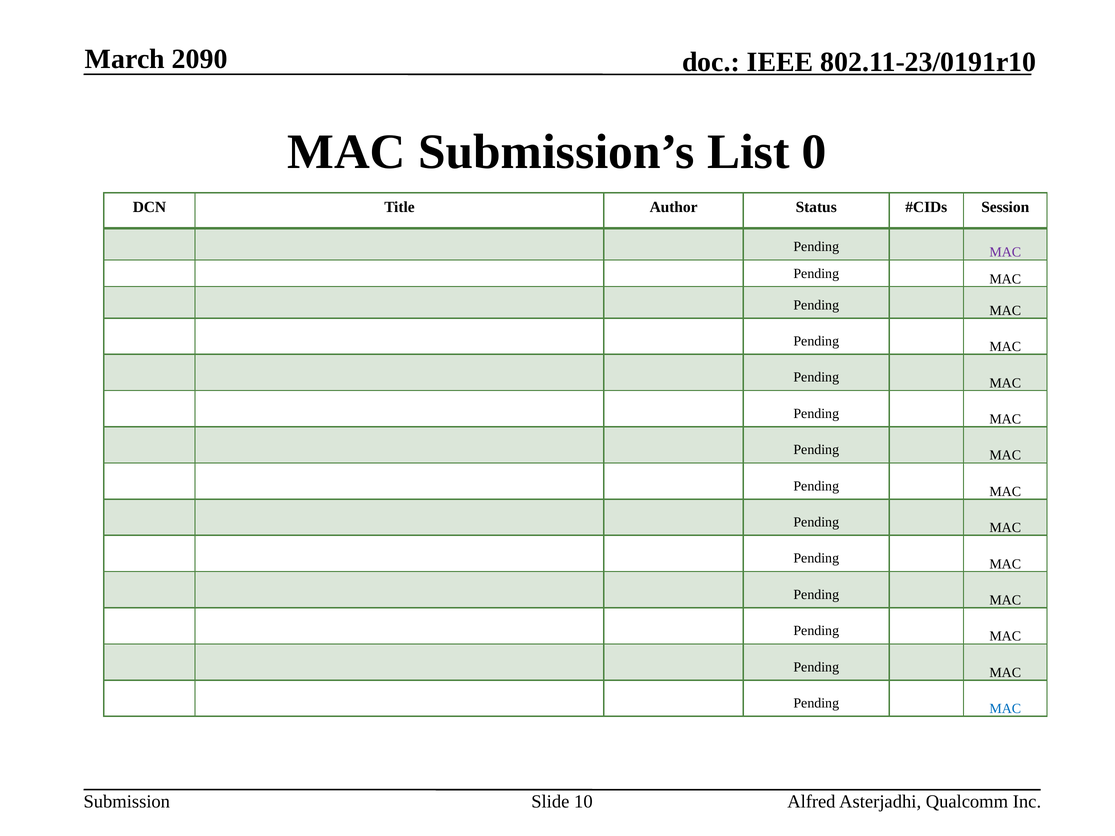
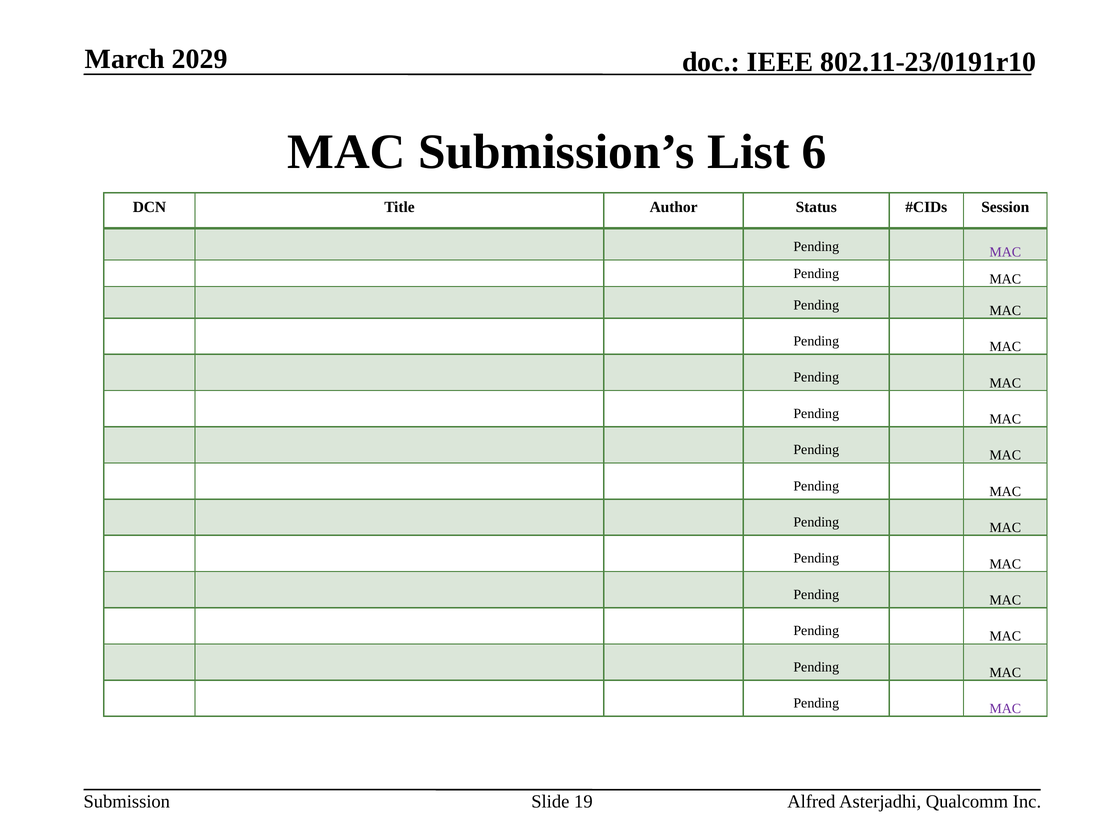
2090: 2090 -> 2029 (200, 59)
0: 0 -> 6 (814, 152)
MAC colour: blue -> purple (1005, 709)
10: 10 -> 19 (583, 802)
